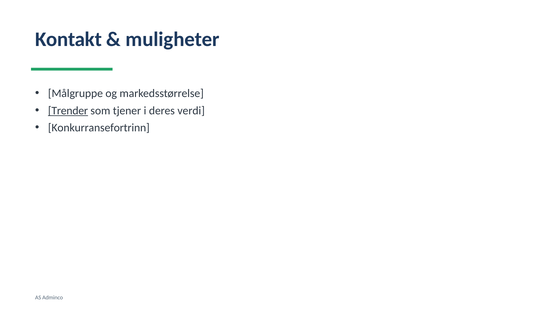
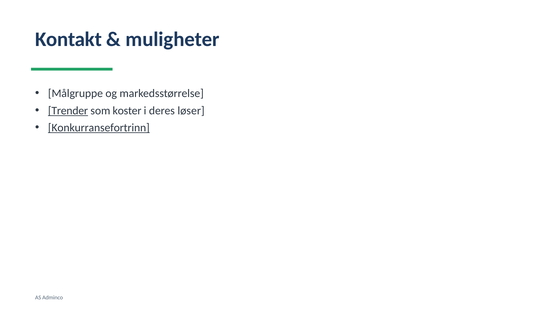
tjener: tjener -> koster (127, 111)
verdi: verdi -> løser (191, 111)
Konkurransefortrinn underline: none -> present (99, 128)
